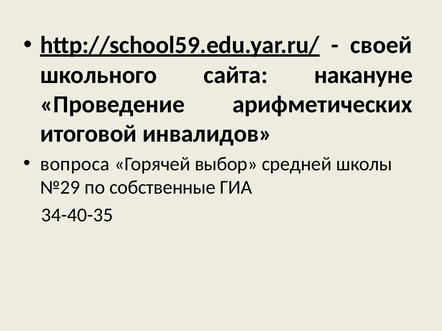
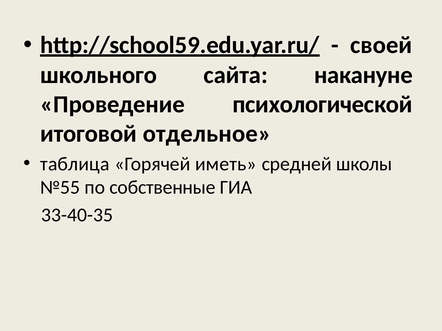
арифметических: арифметических -> психологической (322, 105)
инвалидов: инвалидов -> отдельное (207, 134)
вопроса: вопроса -> таблица (75, 164)
выбор: выбор -> иметь (226, 164)
№29: №29 -> №55 (60, 188)
34-40-35: 34-40-35 -> 33-40-35 (77, 215)
